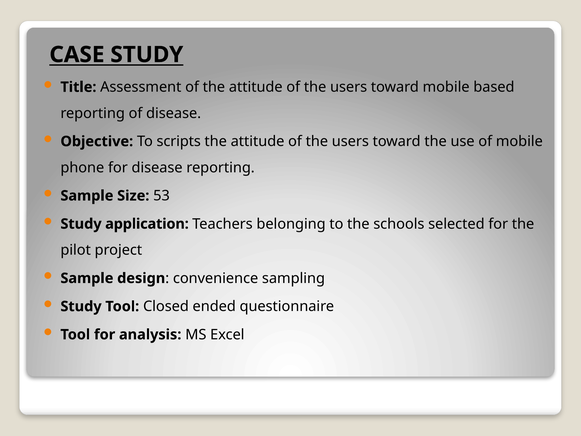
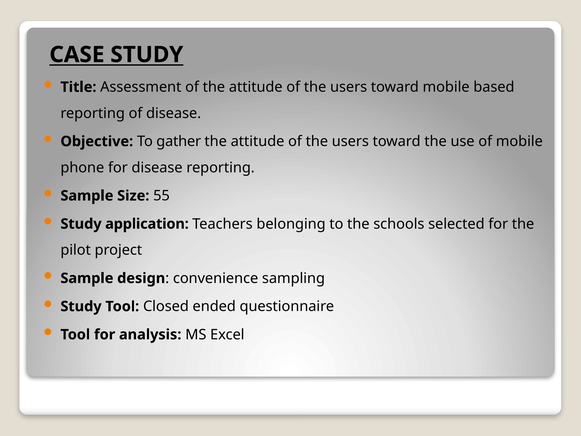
scripts: scripts -> gather (179, 141)
53: 53 -> 55 (162, 196)
